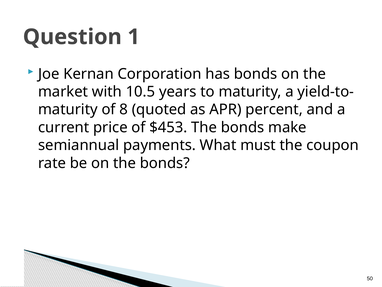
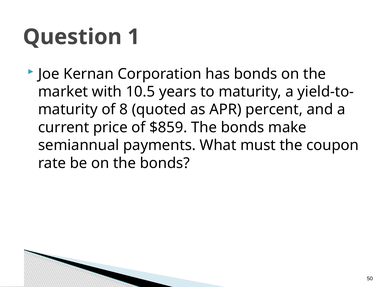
$453: $453 -> $859 (168, 127)
